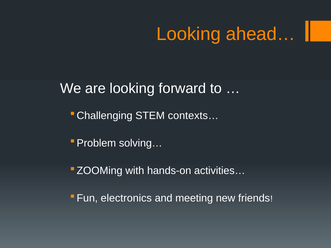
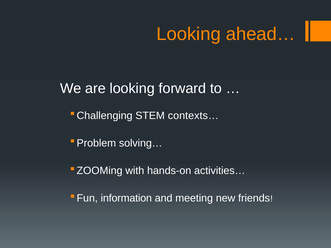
electronics: electronics -> information (126, 198)
